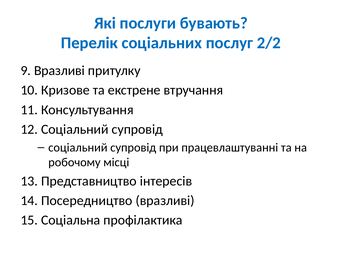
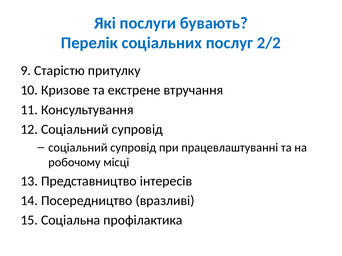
9 Вразливі: Вразливі -> Старістю (59, 71)
